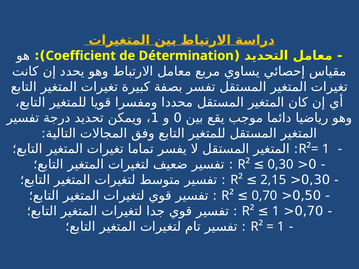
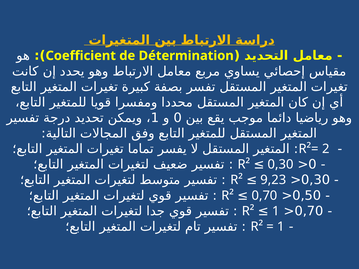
R²= 1: 1 -> 2 (326, 149)
2,15: 2,15 -> 9,23 (273, 180)
